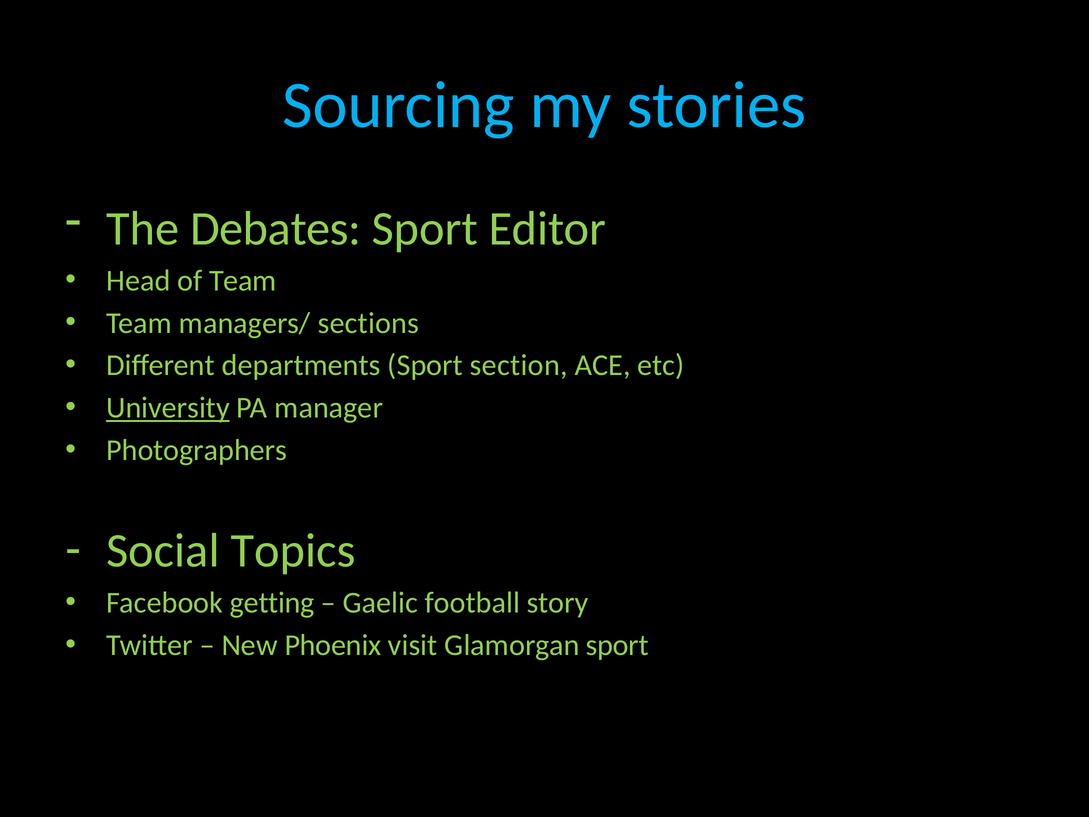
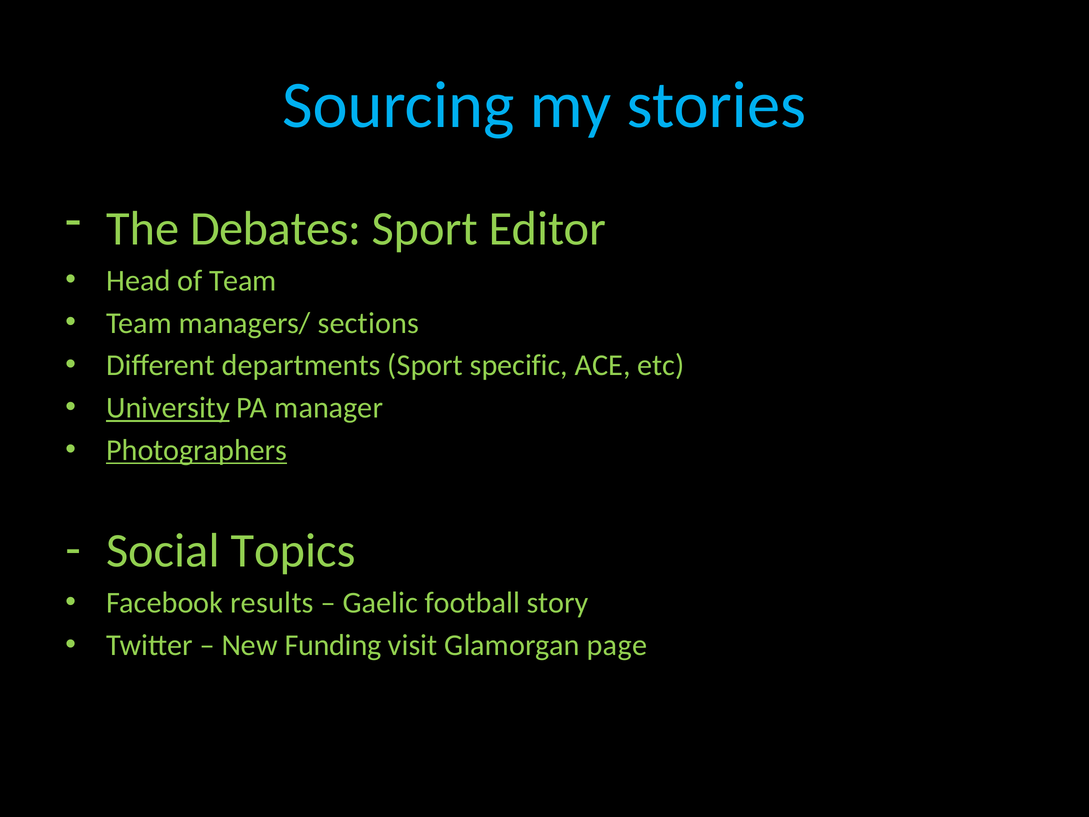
section: section -> specific (519, 365)
Photographers underline: none -> present (197, 450)
getting: getting -> results (272, 603)
Phoenix: Phoenix -> Funding (333, 645)
Glamorgan sport: sport -> page (617, 645)
